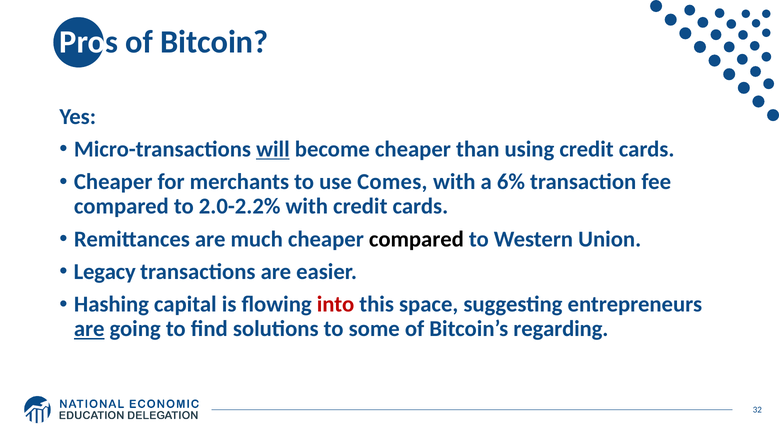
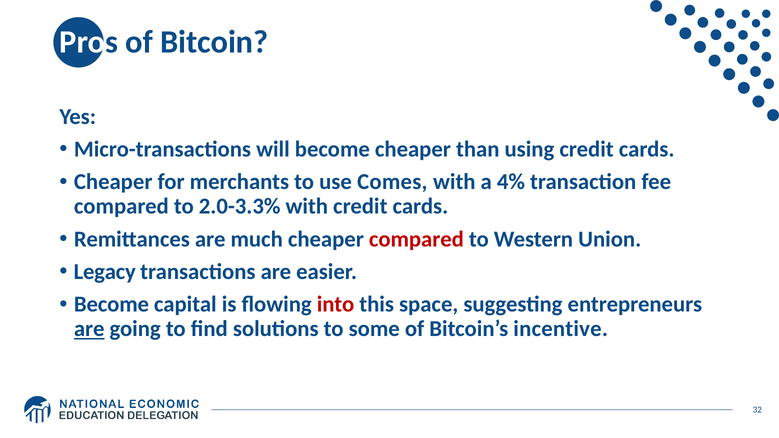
will underline: present -> none (273, 149)
6%: 6% -> 4% (511, 182)
2.0-2.2%: 2.0-2.2% -> 2.0-3.3% (240, 207)
compared colour: black -> red (416, 239)
Hashing: Hashing -> Become (112, 305)
regarding: regarding -> incentive (561, 329)
